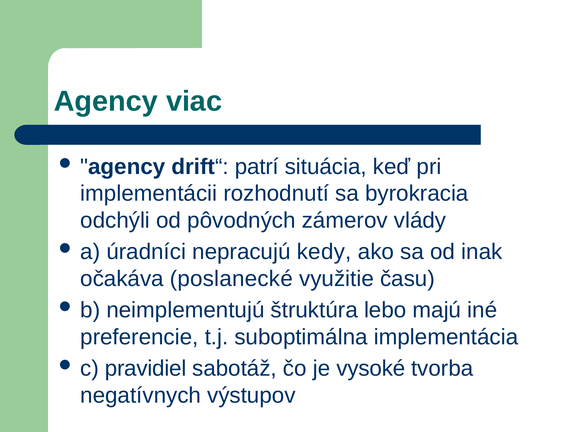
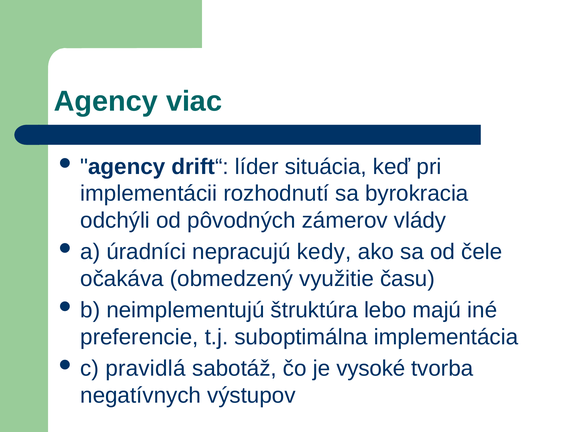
patrí: patrí -> líder (257, 167)
inak: inak -> čele (482, 252)
poslanecké: poslanecké -> obmedzený (231, 279)
pravidiel: pravidiel -> pravidlá (145, 369)
